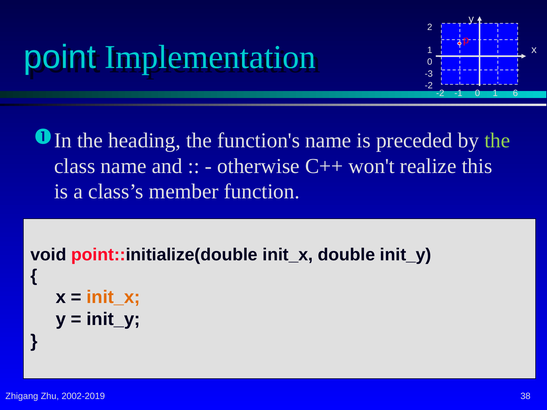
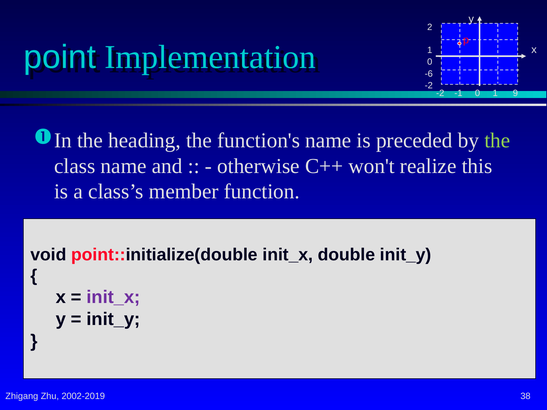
-3: -3 -> -6 (429, 74)
6: 6 -> 9 (515, 93)
init_x colour: orange -> purple (113, 297)
